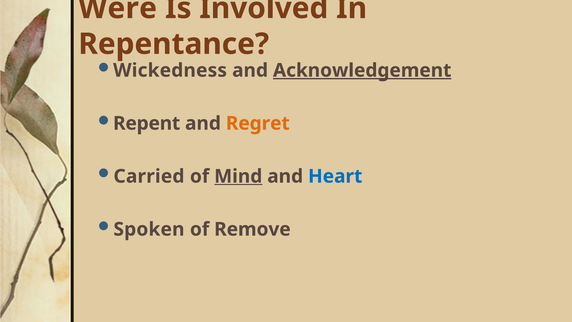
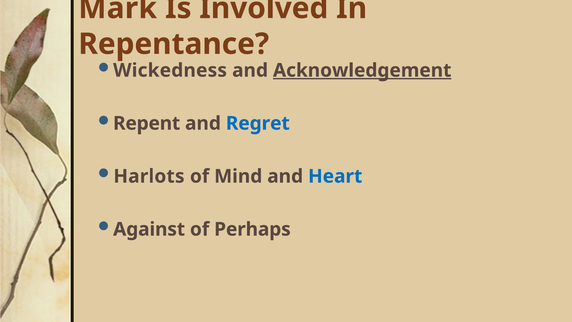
Were: Were -> Mark (118, 8)
Regret colour: orange -> blue (258, 123)
Carried: Carried -> Harlots (149, 176)
Mind underline: present -> none (238, 176)
Spoken: Spoken -> Against (149, 229)
Remove: Remove -> Perhaps (252, 229)
